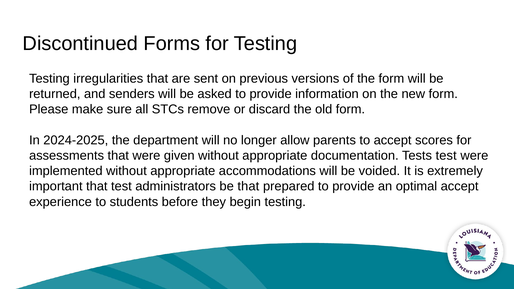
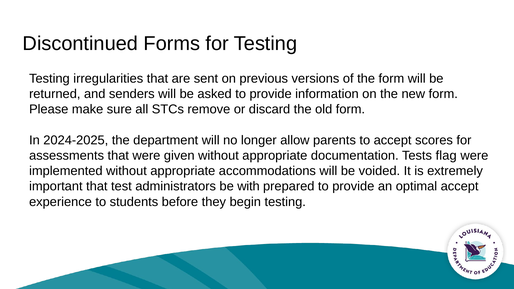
Tests test: test -> flag (446, 156)
be that: that -> with (248, 186)
